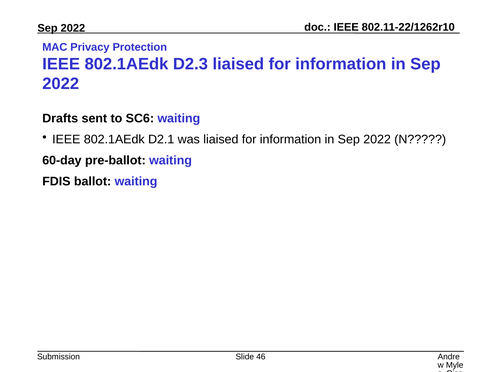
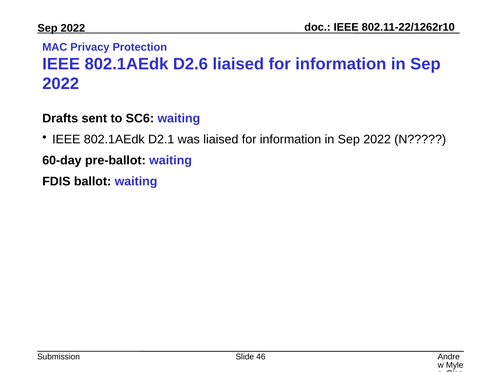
D2.3: D2.3 -> D2.6 (190, 64)
